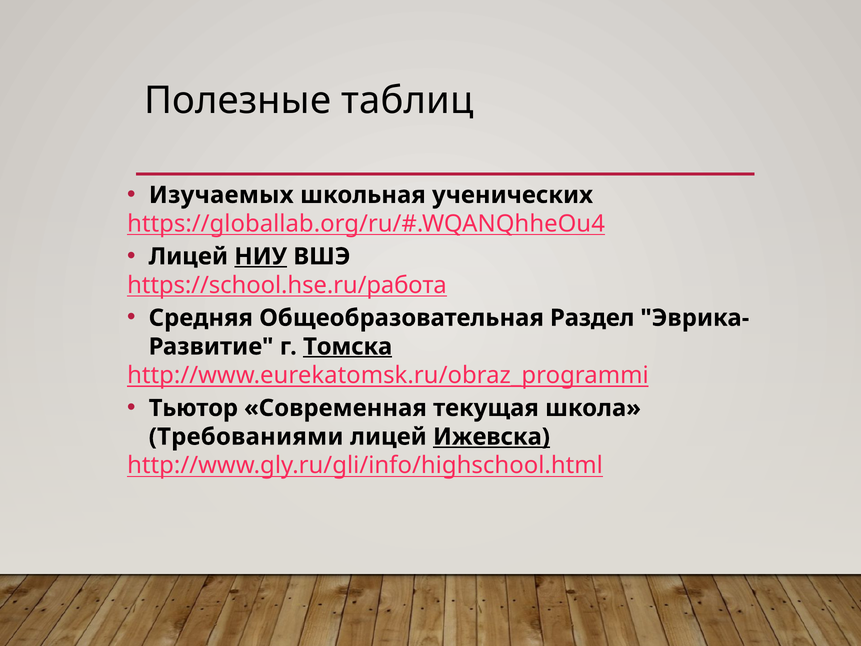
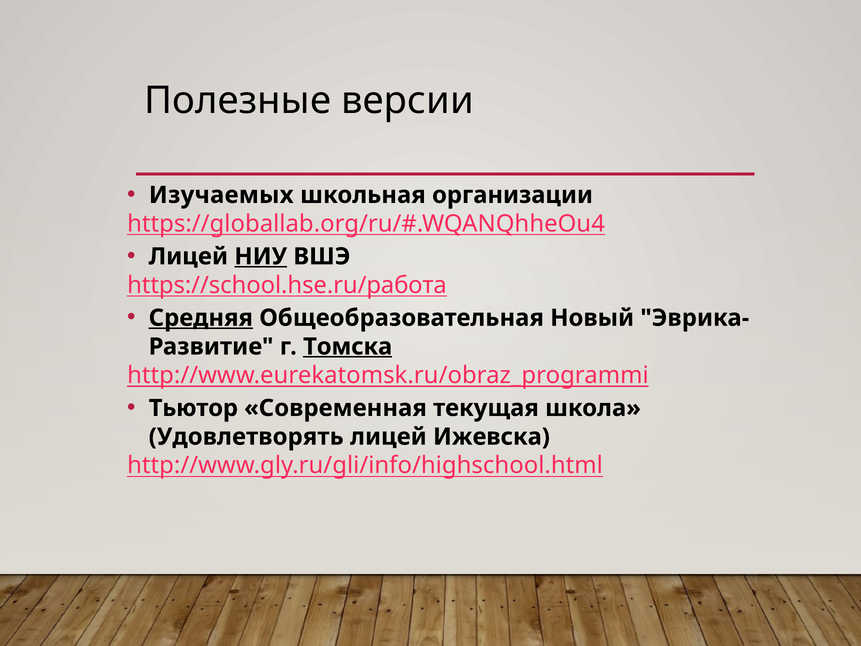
таблиц: таблиц -> версии (408, 101)
ученических: ученических -> организации (513, 195)
Средняя underline: none -> present (201, 318)
Раздел: Раздел -> Новый (592, 318)
Требованиями: Требованиями -> Удовлетворять (246, 437)
Ижевска underline: present -> none (491, 437)
